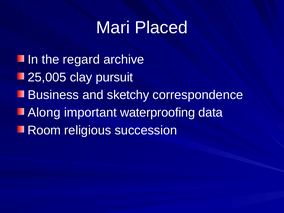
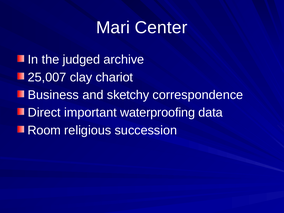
Placed: Placed -> Center (161, 28)
regard: regard -> judged (81, 60)
25,005: 25,005 -> 25,007 (47, 77)
pursuit: pursuit -> chariot (114, 77)
Along: Along -> Direct (44, 113)
